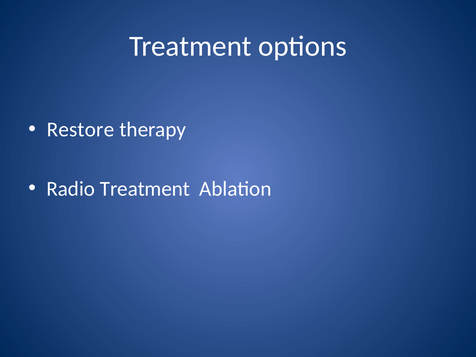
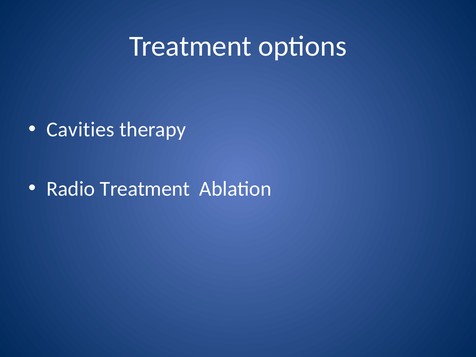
Restore: Restore -> Cavities (80, 129)
